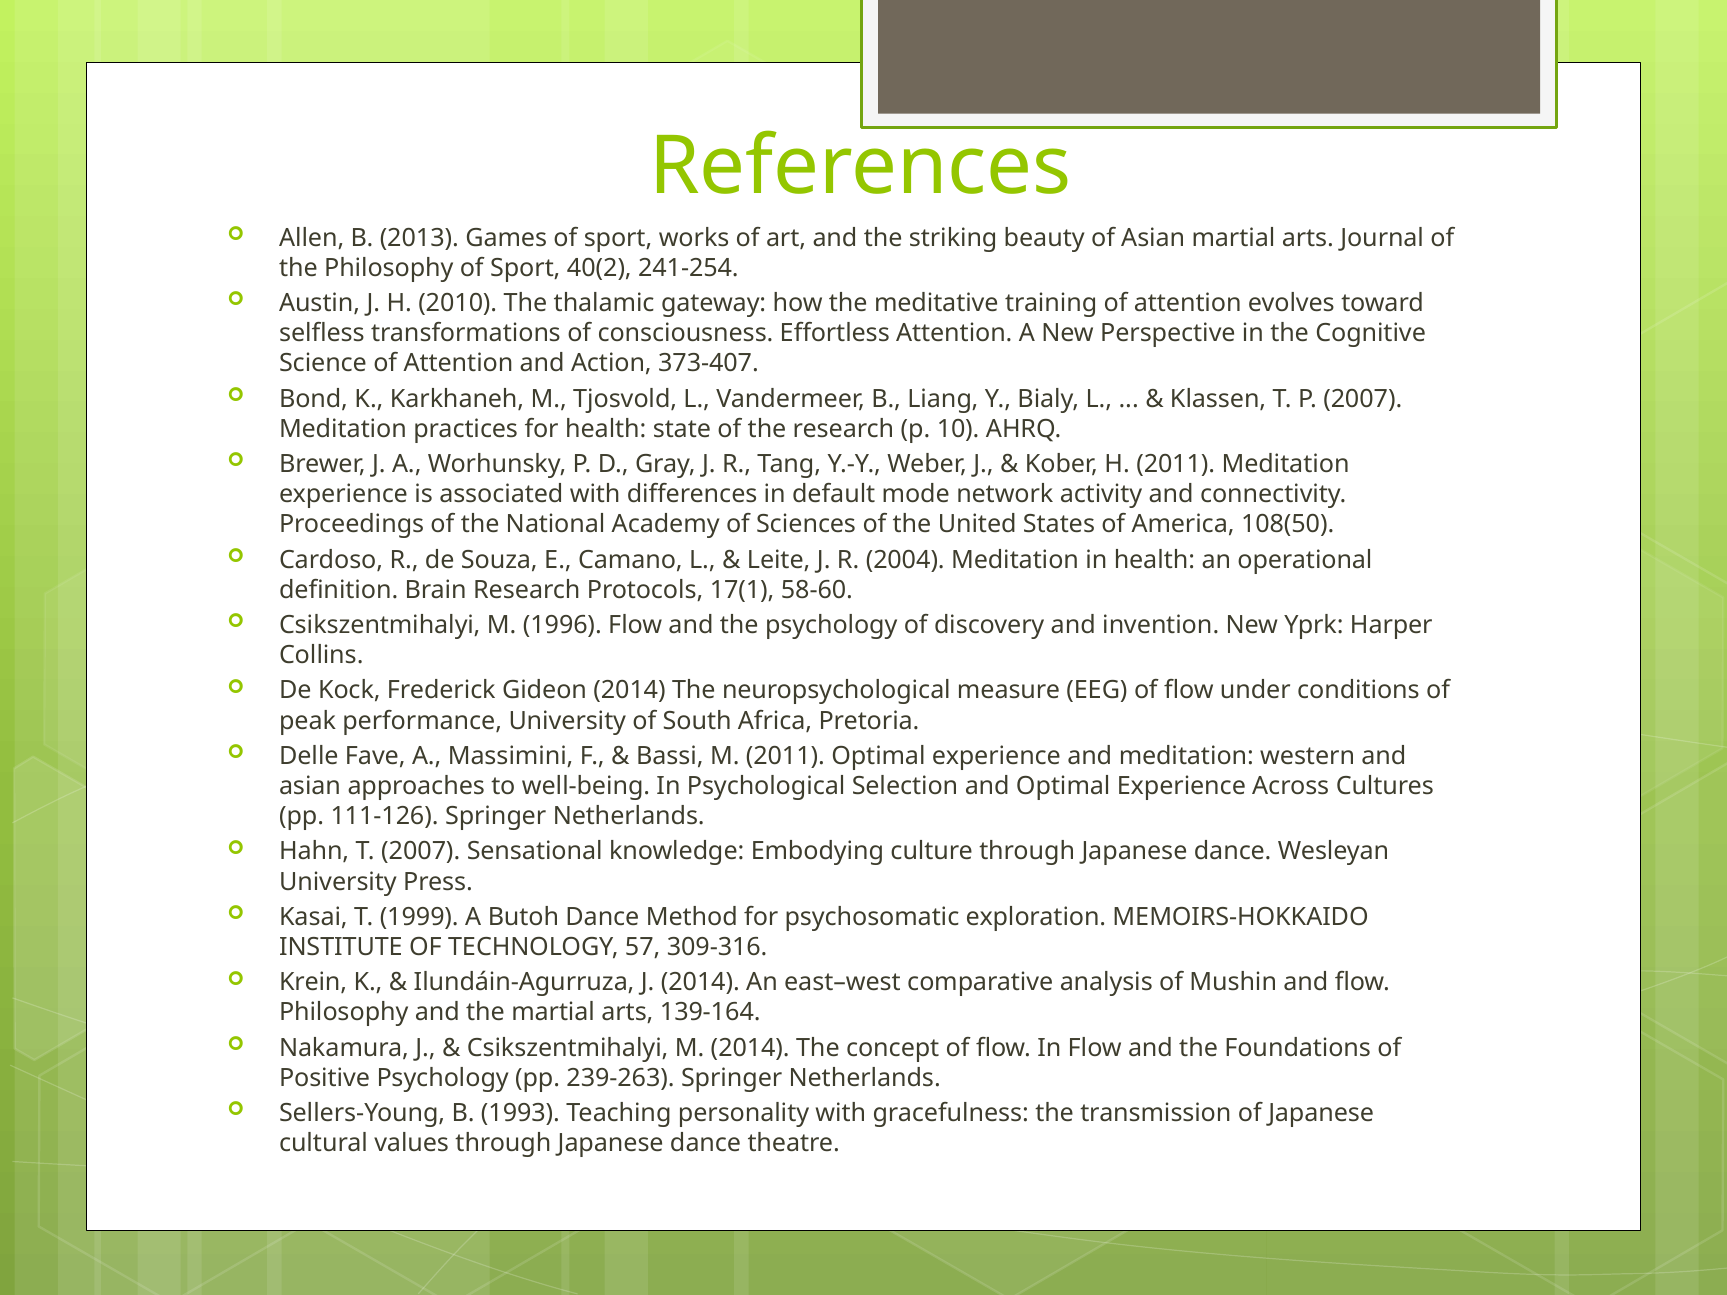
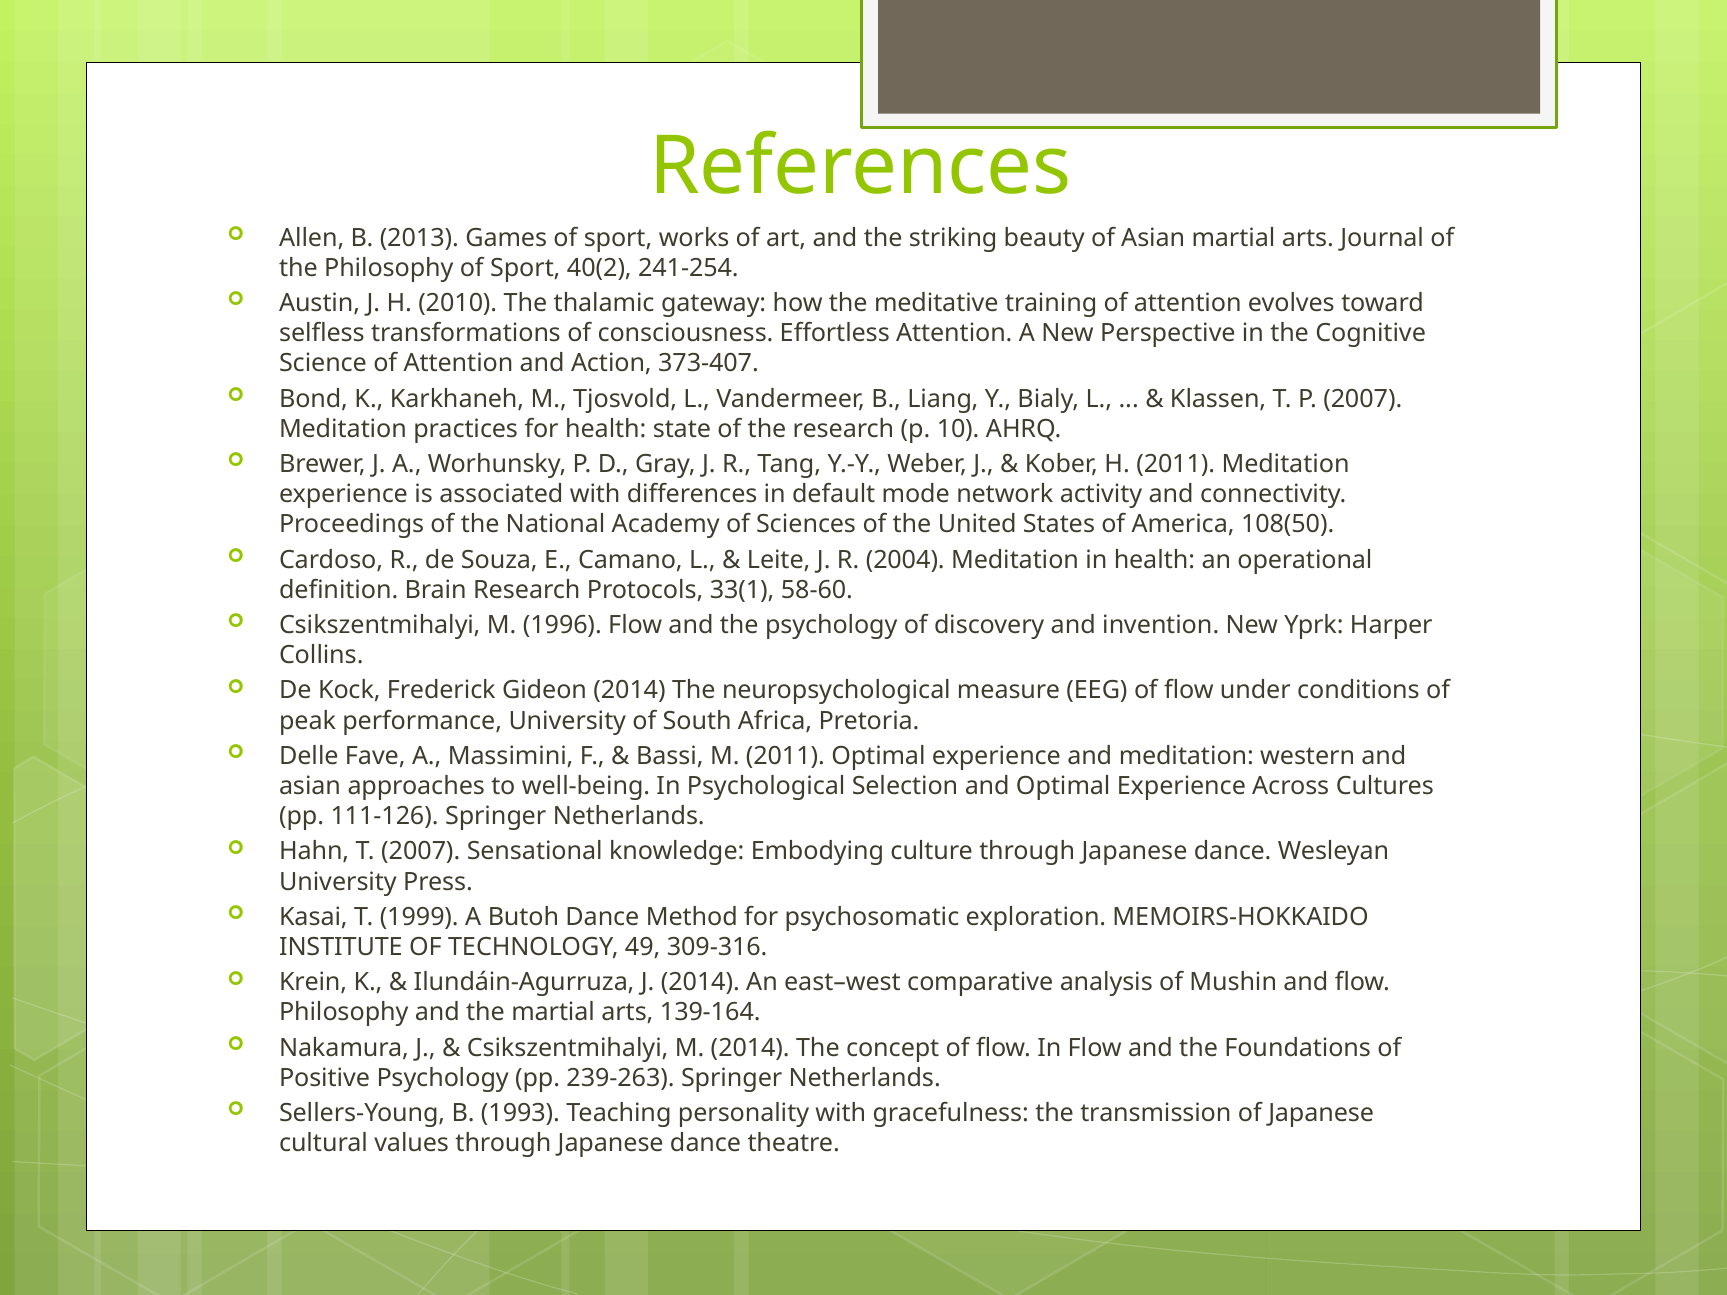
17(1: 17(1 -> 33(1 (742, 590)
57: 57 -> 49 (643, 947)
